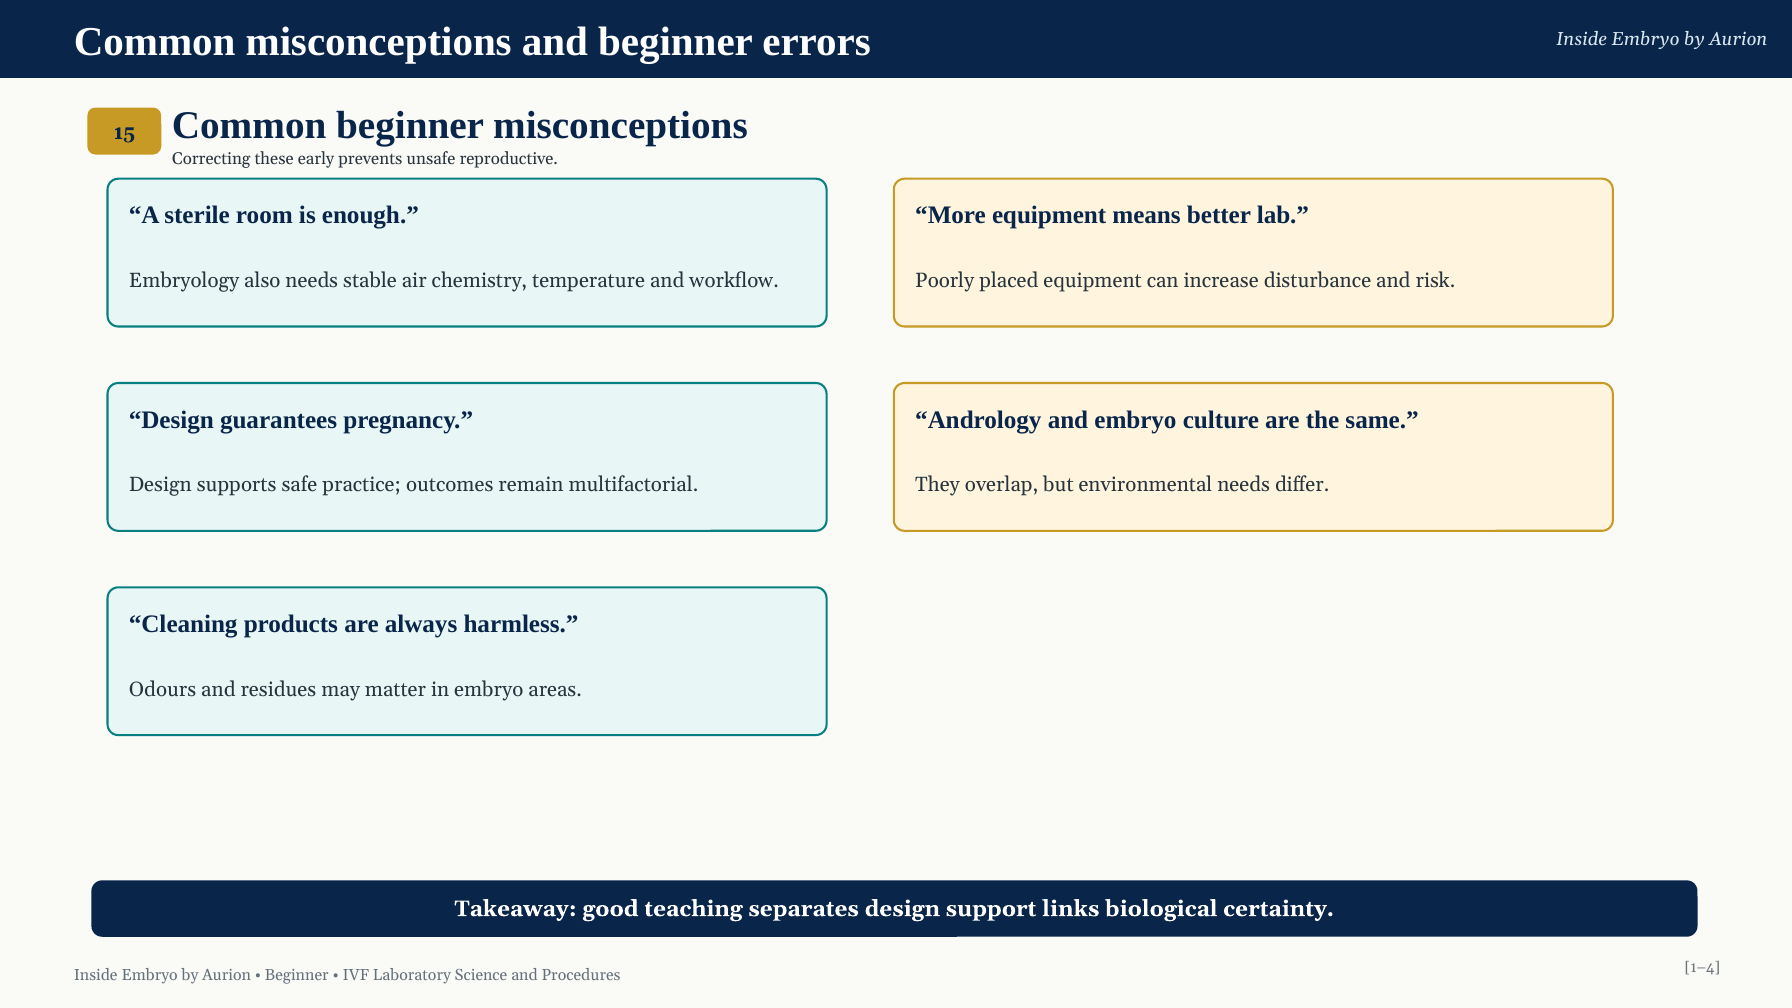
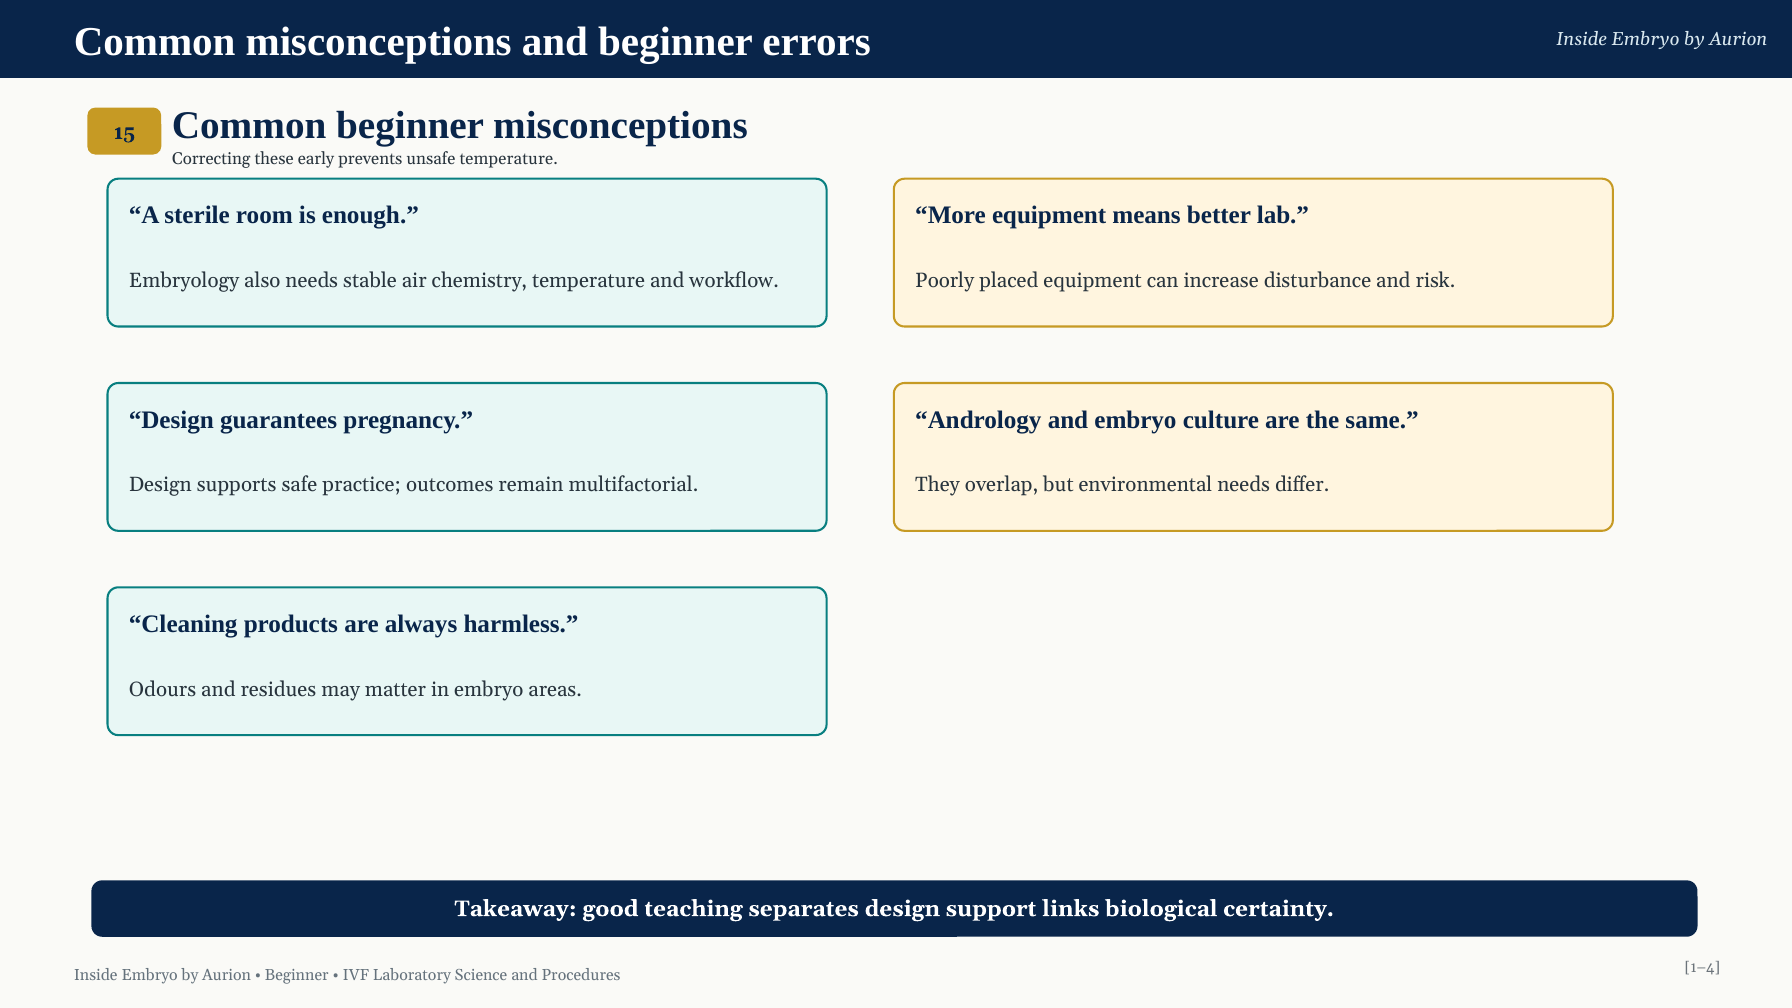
unsafe reproductive: reproductive -> temperature (509, 159)
